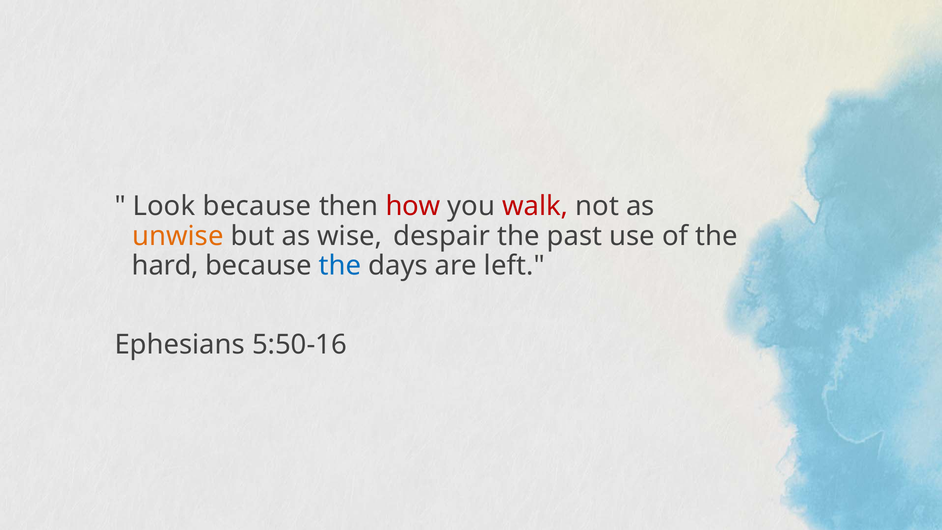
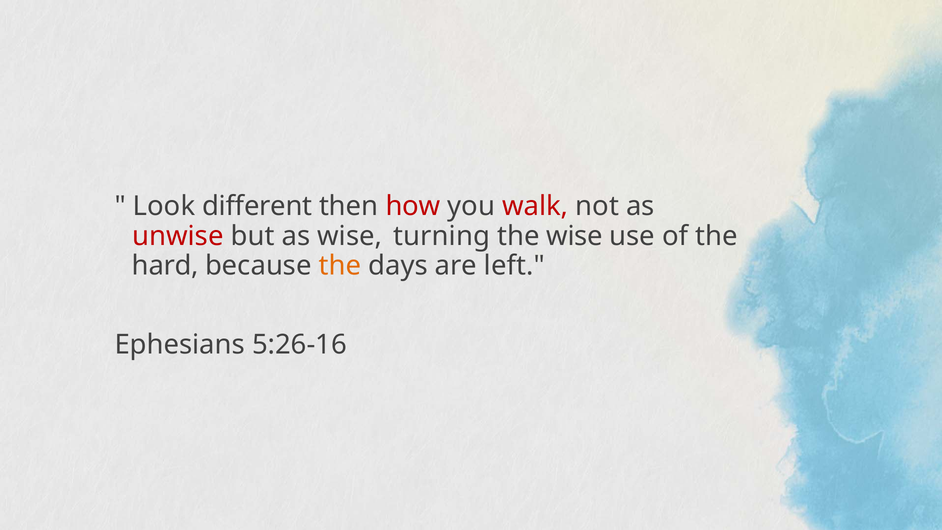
Look because: because -> different (257, 206)
unwise colour: orange -> red (178, 236)
despair: despair -> turning (442, 236)
the past: past -> wise (575, 236)
the colour: blue -> orange (340, 266)
5:50-16: 5:50-16 -> 5:26-16 (300, 345)
